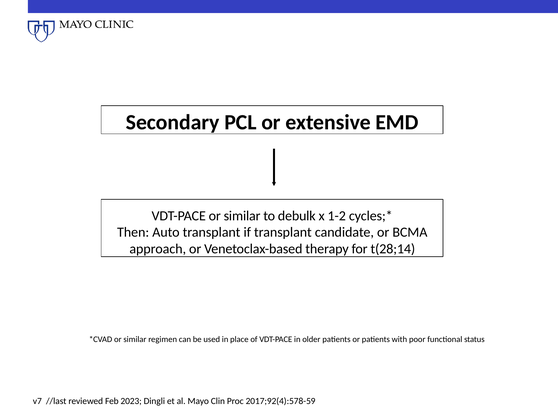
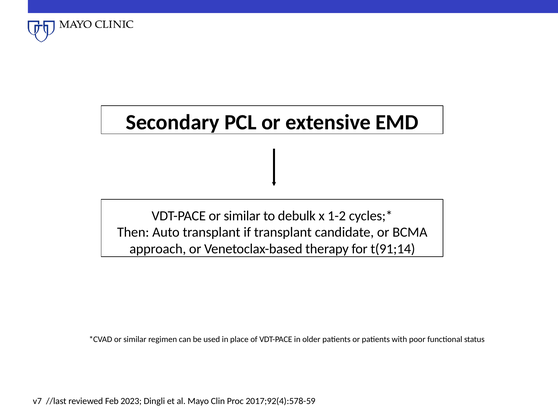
t(28;14: t(28;14 -> t(91;14 (393, 248)
